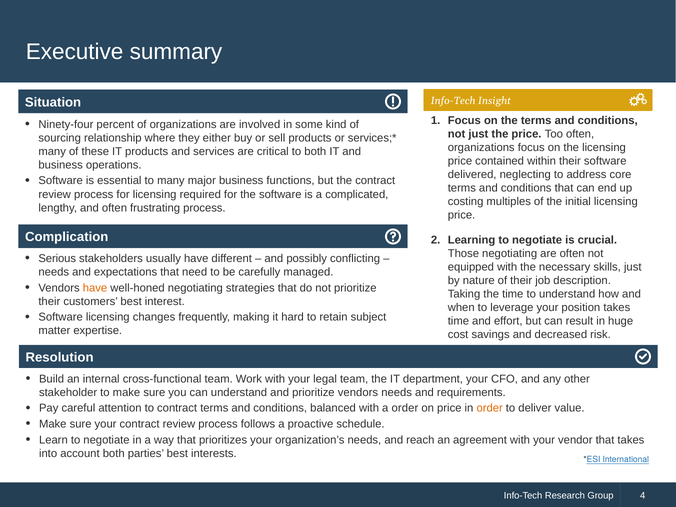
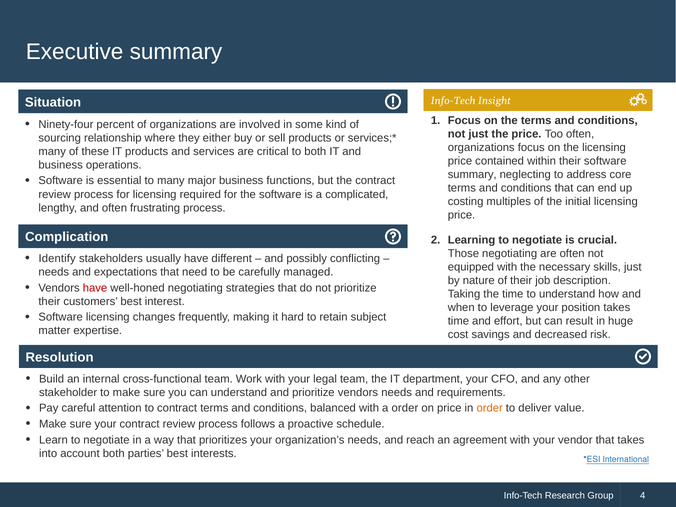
delivered: delivered -> summary (472, 175)
Serious: Serious -> Identify (57, 259)
have colour: orange -> red (95, 288)
